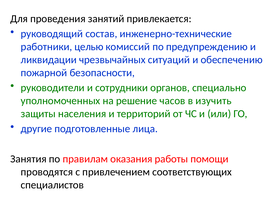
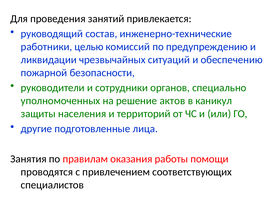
часов: часов -> актов (172, 101)
изучить: изучить -> каникул (214, 101)
